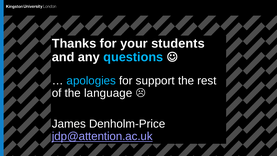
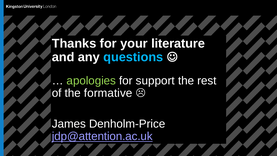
students: students -> literature (178, 43)
apologies colour: light blue -> light green (91, 81)
language: language -> formative (108, 93)
